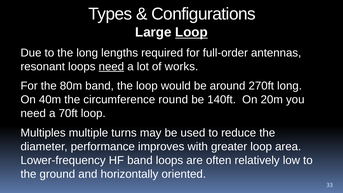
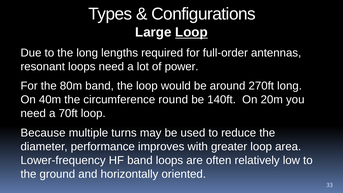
need underline: present -> none (111, 67)
works: works -> power (182, 67)
Multiples: Multiples -> Because (43, 133)
